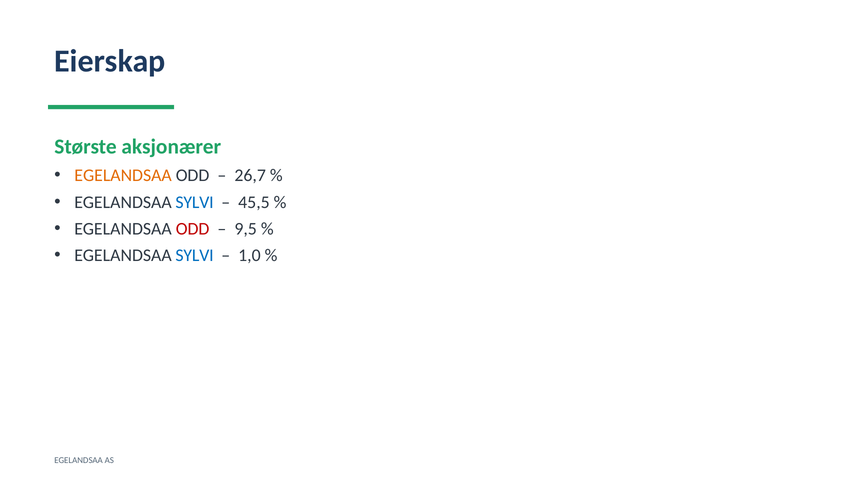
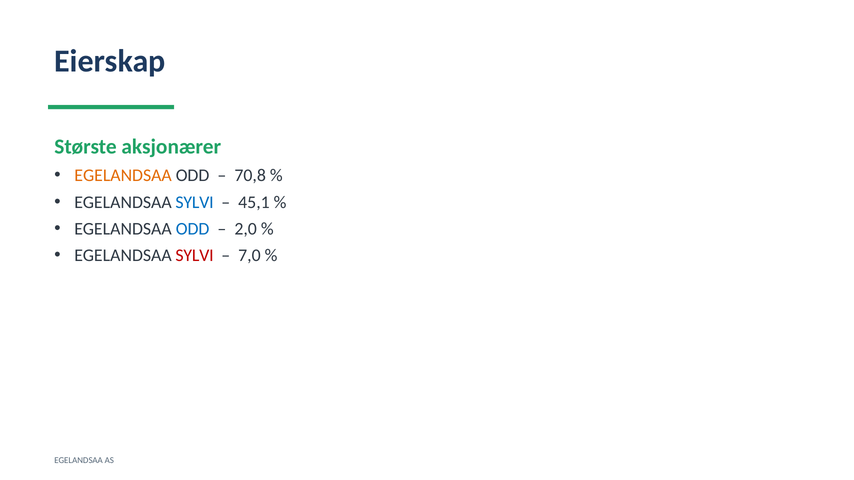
26,7: 26,7 -> 70,8 (250, 176)
45,5: 45,5 -> 45,1 (254, 202)
ODD colour: red -> blue (193, 229)
9,5: 9,5 -> 2,0 (246, 229)
SYLVI colour: blue -> red (195, 256)
1,0: 1,0 -> 7,0 (249, 256)
